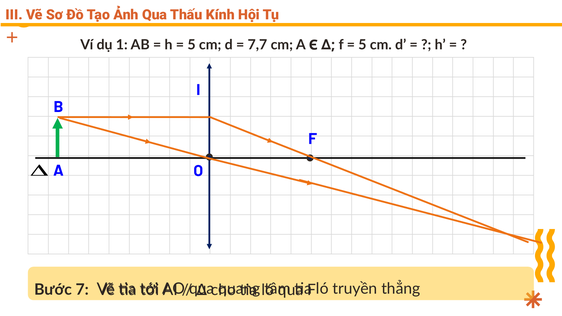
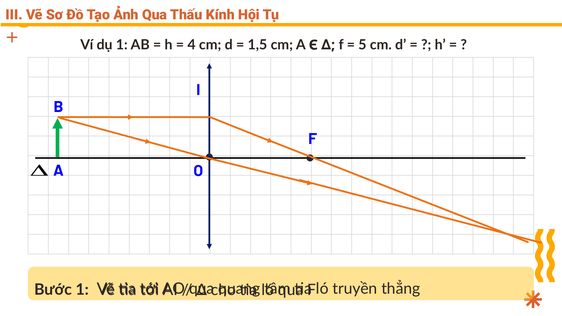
5: 5 -> 4 (192, 45)
7,7: 7,7 -> 1,5 (257, 45)
Bước 7: 7 -> 1 (82, 290)
